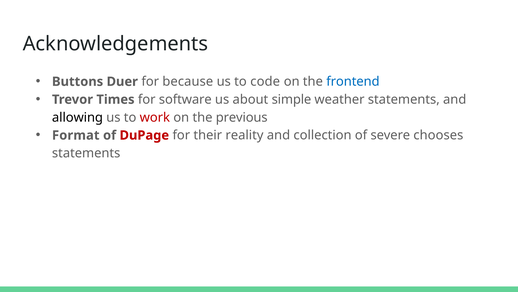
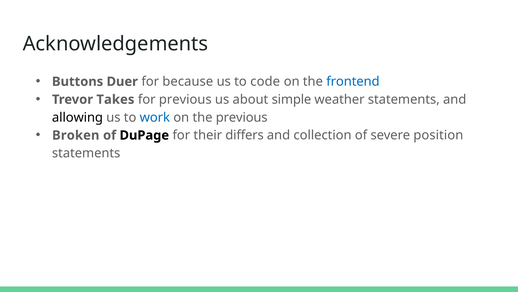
Times: Times -> Takes (115, 99)
for software: software -> previous (185, 99)
work colour: red -> blue (155, 117)
Format: Format -> Broken (76, 135)
DuPage colour: red -> black (144, 135)
reality: reality -> differs (245, 135)
chooses: chooses -> position (438, 135)
